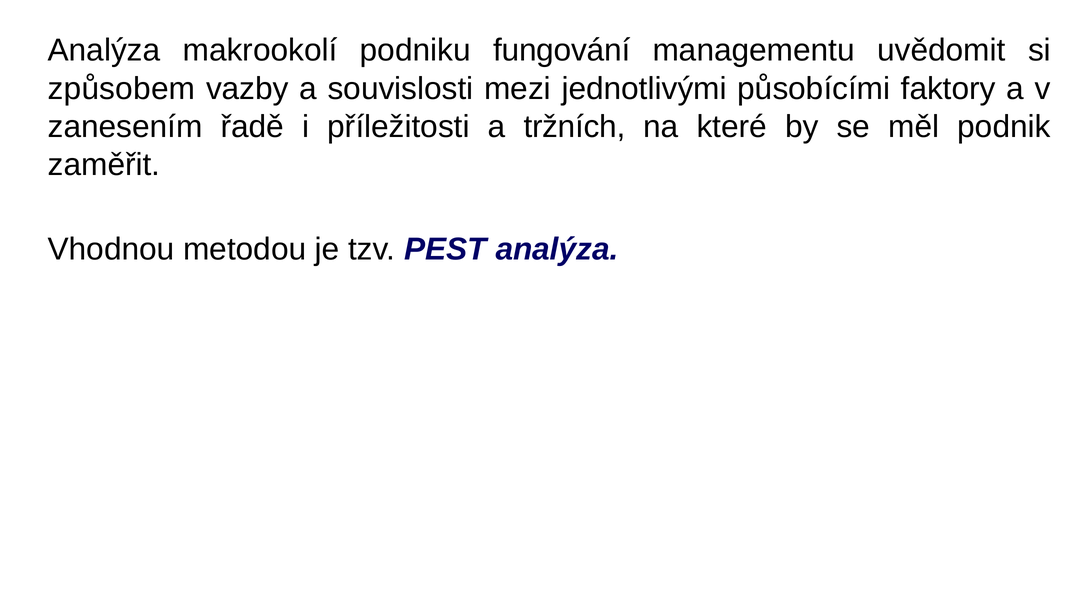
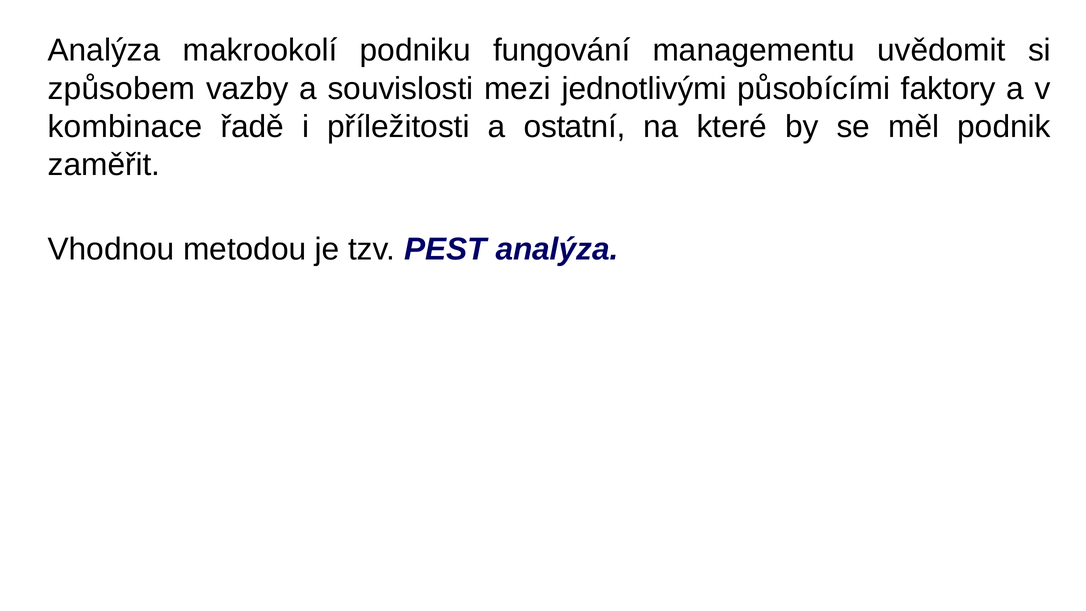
zanesením: zanesením -> kombinace (125, 127)
tržních: tržních -> ostatní (574, 127)
